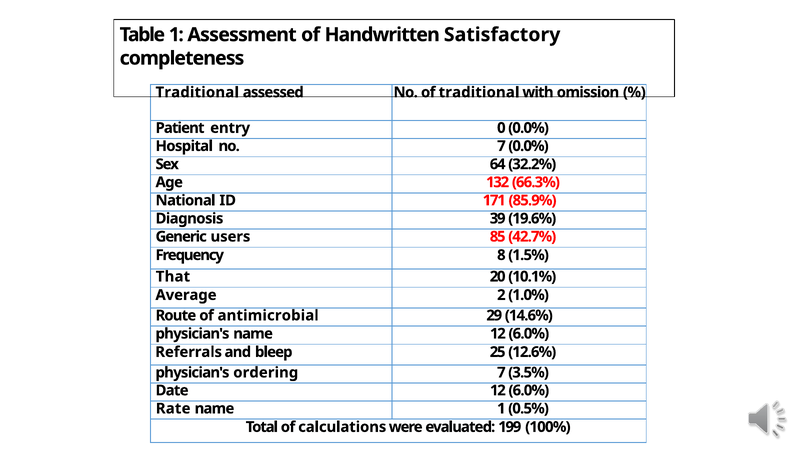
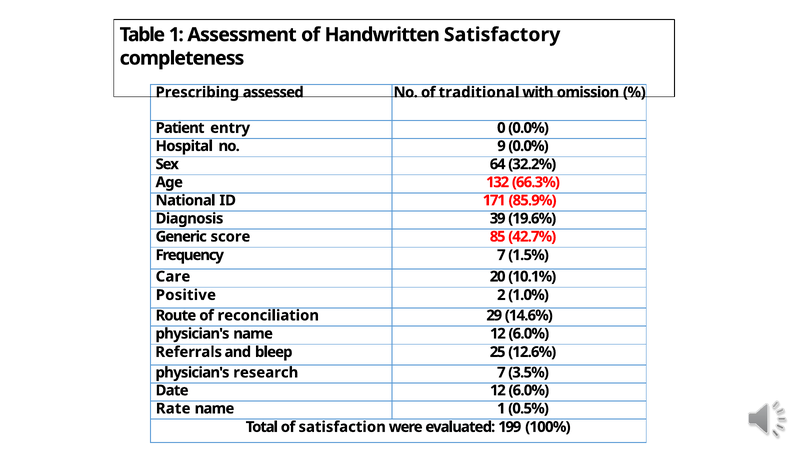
Traditional: Traditional -> Prescribing (197, 92)
no 7: 7 -> 9 (501, 146)
users: users -> score (230, 237)
Frequency 8: 8 -> 7 (501, 255)
That: That -> Care (173, 276)
Average: Average -> Positive (186, 295)
antimicrobial: antimicrobial -> reconciliation (268, 315)
ordering: ordering -> research (266, 372)
calculations: calculations -> satisfaction (342, 427)
